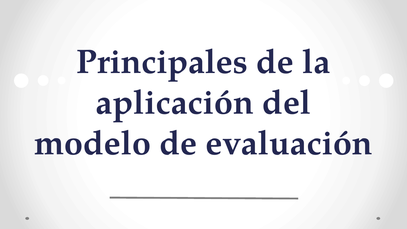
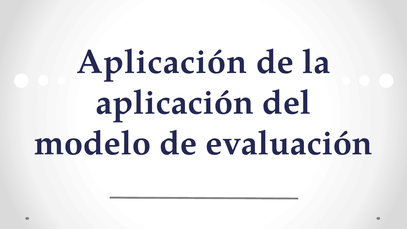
Principales: Principales -> Aplicación (162, 62)
